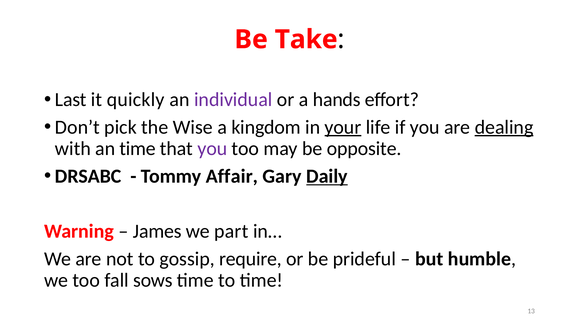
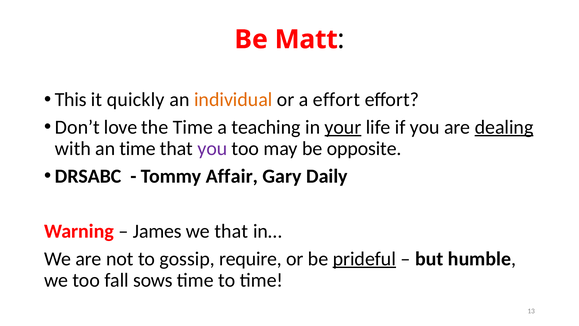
Take: Take -> Matt (306, 39)
Last: Last -> This (71, 99)
individual colour: purple -> orange (233, 99)
a hands: hands -> effort (337, 99)
pick: pick -> love (121, 127)
the Wise: Wise -> Time (193, 127)
kingdom: kingdom -> teaching (266, 127)
Daily underline: present -> none (327, 176)
we part: part -> that (231, 231)
prideful underline: none -> present (364, 259)
